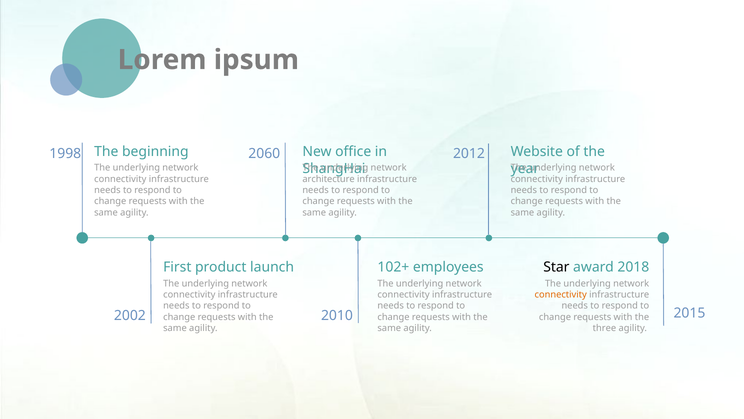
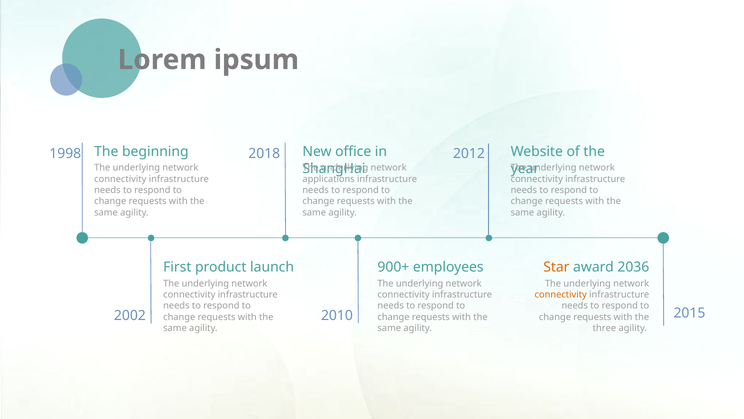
2060: 2060 -> 2018 (264, 153)
architecture: architecture -> applications (329, 179)
102+: 102+ -> 900+ (393, 267)
Star colour: black -> orange (556, 267)
2018: 2018 -> 2036 (633, 267)
